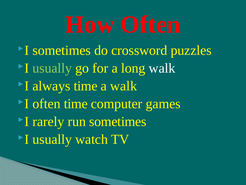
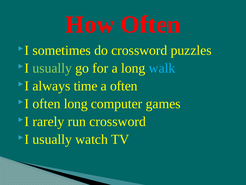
walk colour: white -> light blue (162, 68)
a walk: walk -> often (124, 86)
often time: time -> long (76, 104)
run sometimes: sometimes -> crossword (118, 121)
